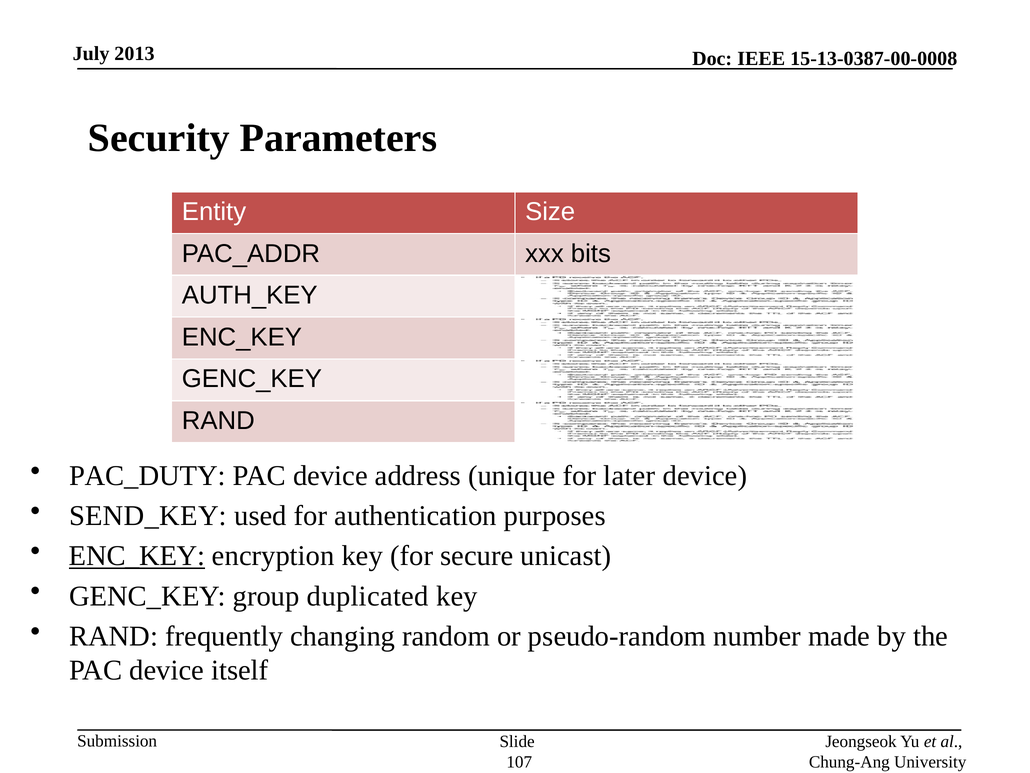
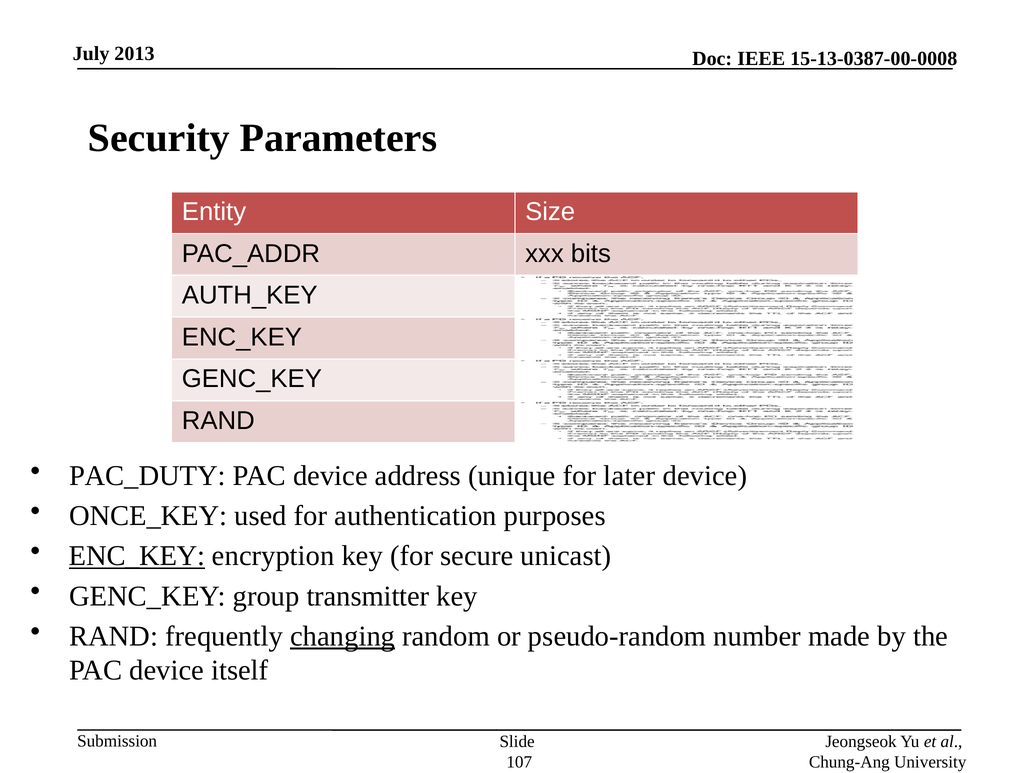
SEND_KEY: SEND_KEY -> ONCE_KEY (148, 516)
duplicated: duplicated -> transmitter (368, 596)
changing underline: none -> present (343, 636)
